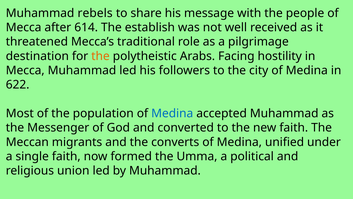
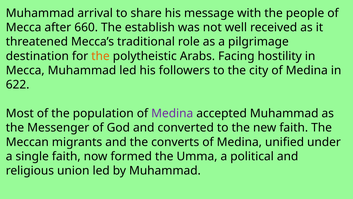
rebels: rebels -> arrival (95, 13)
614: 614 -> 660 (86, 27)
Medina colour: blue -> purple (172, 113)
